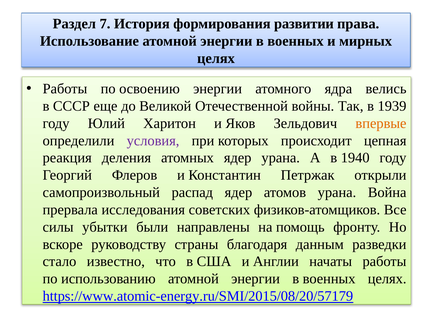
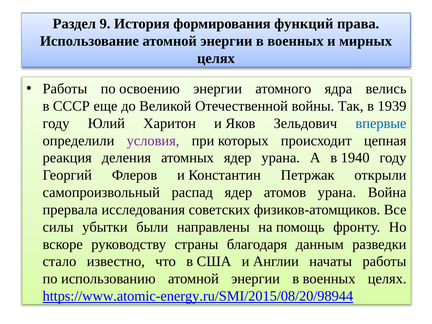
7: 7 -> 9 (105, 24)
развитии: развитии -> функций (304, 24)
впервые colour: orange -> blue (381, 123)
https://www.atomic-energy.ru/SMI/2015/08/20/57179: https://www.atomic-energy.ru/SMI/2015/08/20/57179 -> https://www.atomic-energy.ru/SMI/2015/08/20/98944 (198, 296)
